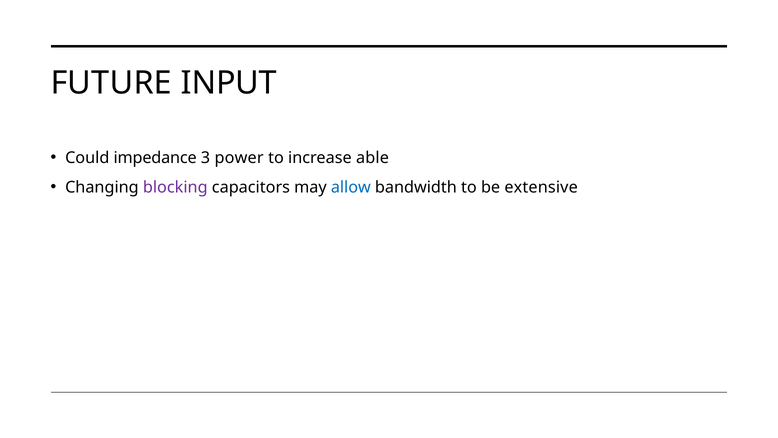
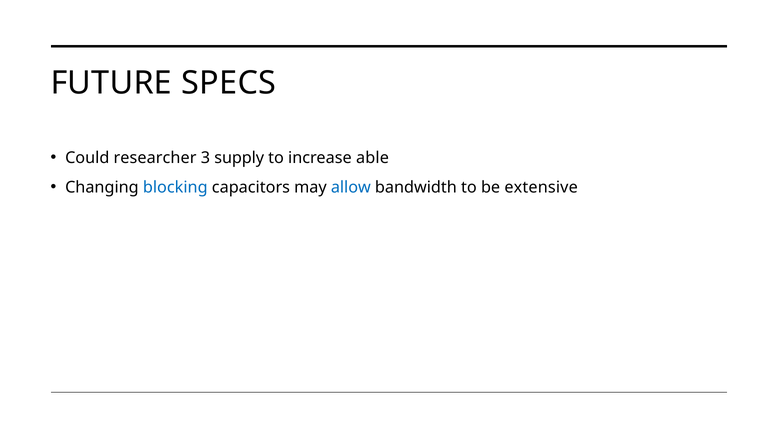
INPUT: INPUT -> SPECS (229, 83)
impedance: impedance -> researcher (155, 158)
power: power -> supply (239, 158)
blocking colour: purple -> blue (175, 187)
